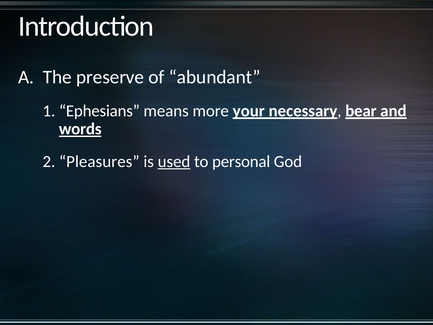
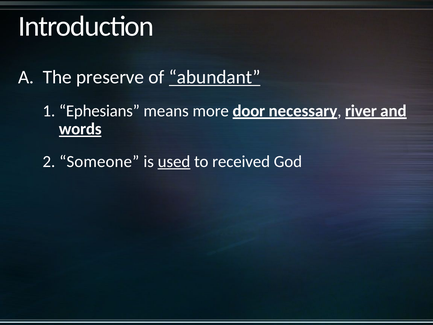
abundant underline: none -> present (215, 77)
your: your -> door (249, 111)
bear: bear -> river (361, 111)
Pleasures: Pleasures -> Someone (99, 161)
personal: personal -> received (241, 161)
